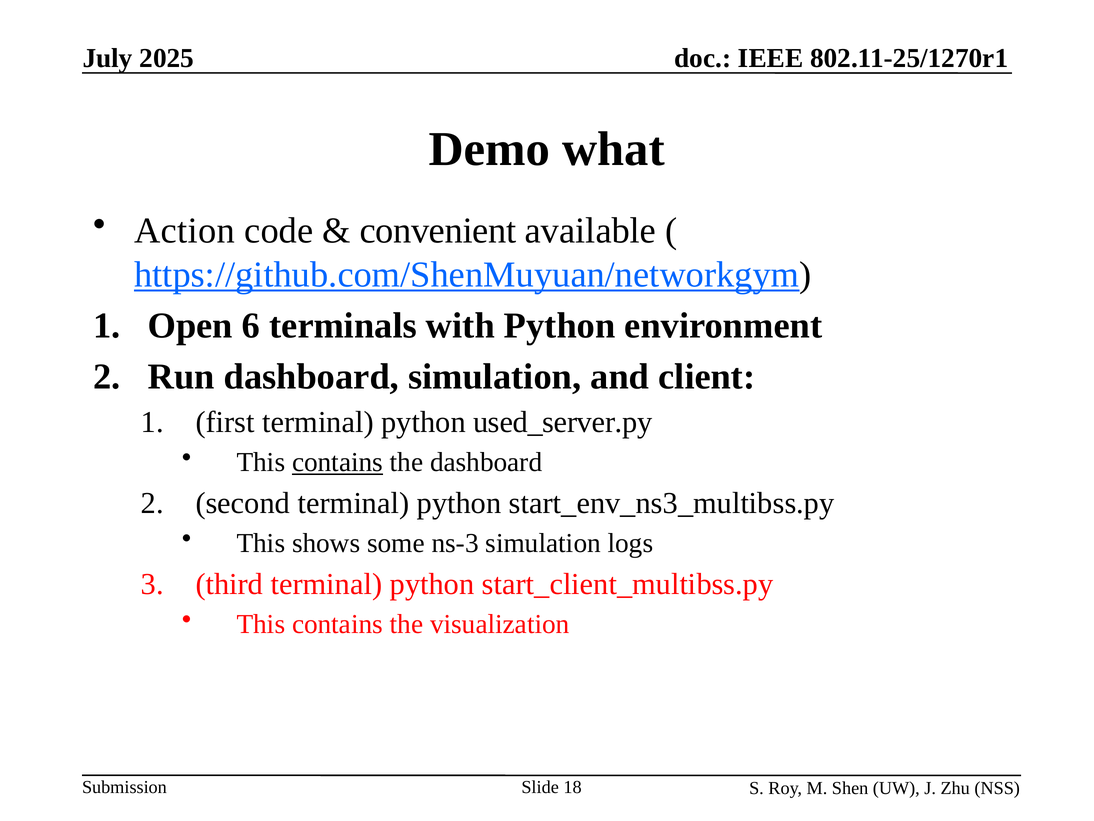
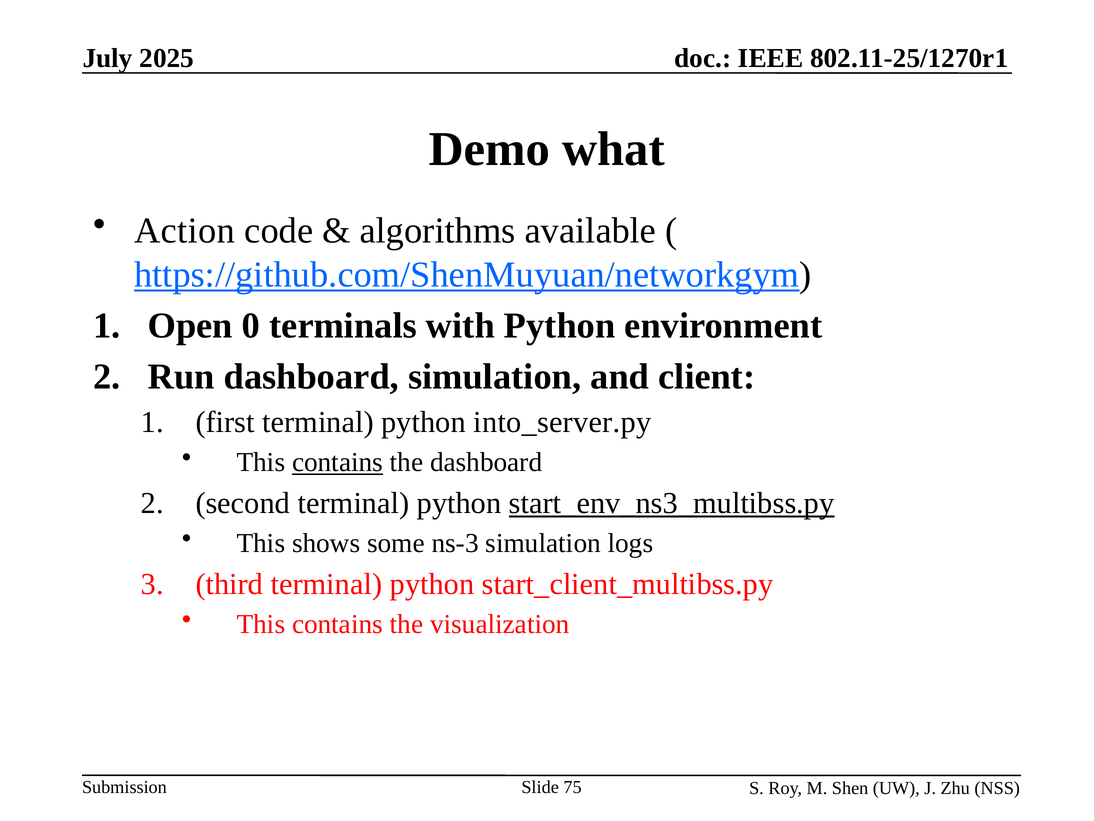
convenient: convenient -> algorithms (438, 231)
6: 6 -> 0 (251, 325)
used_server.py: used_server.py -> into_server.py (562, 422)
start_env_ns3_multibss.py underline: none -> present (672, 503)
18: 18 -> 75 (573, 787)
